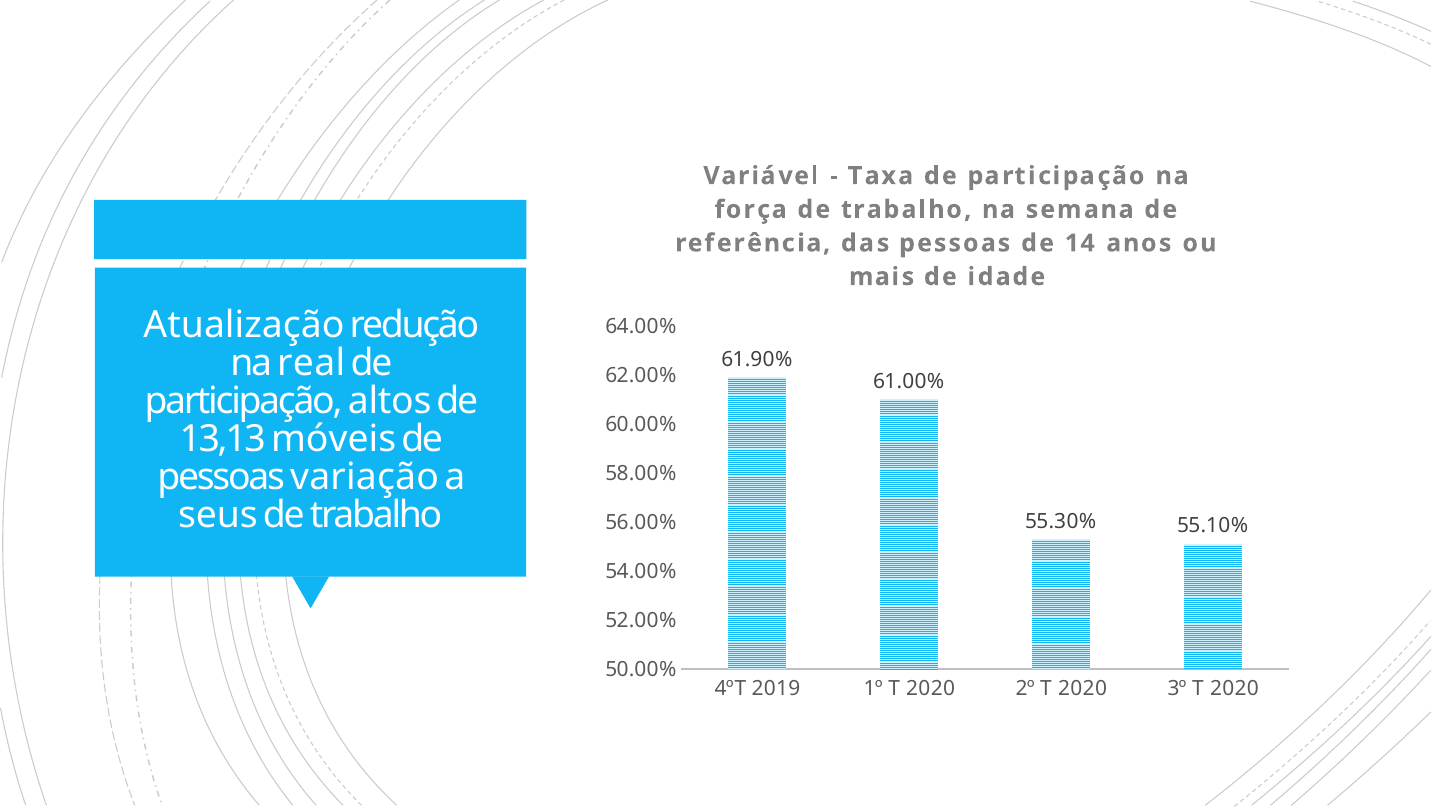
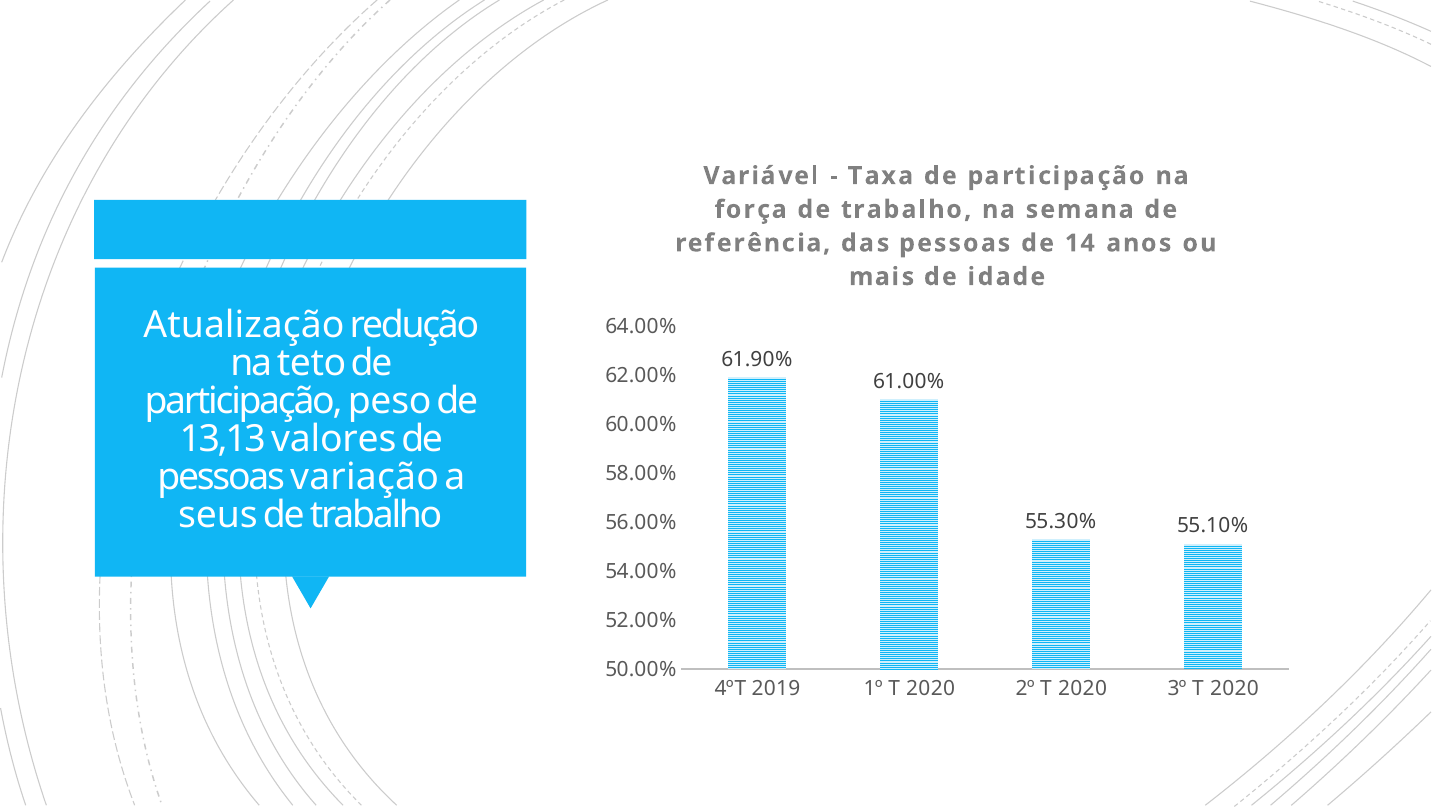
real: real -> teto (312, 363)
altos: altos -> peso (390, 401)
móveis: móveis -> valores (334, 439)
